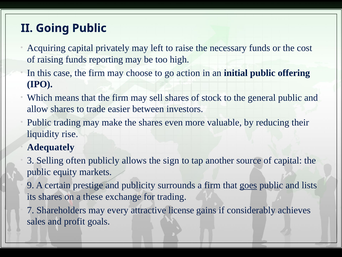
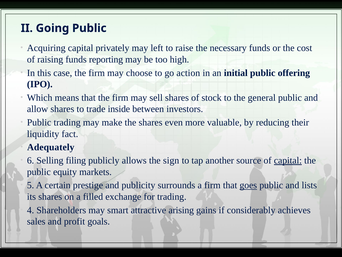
easier: easier -> inside (119, 109)
rise: rise -> fact (70, 134)
3: 3 -> 6 (31, 160)
often: often -> filing (76, 160)
capital underline: none -> present (288, 160)
9: 9 -> 5 (31, 185)
these: these -> filled (93, 196)
7: 7 -> 4 (31, 210)
every: every -> smart (118, 210)
license: license -> arising (181, 210)
